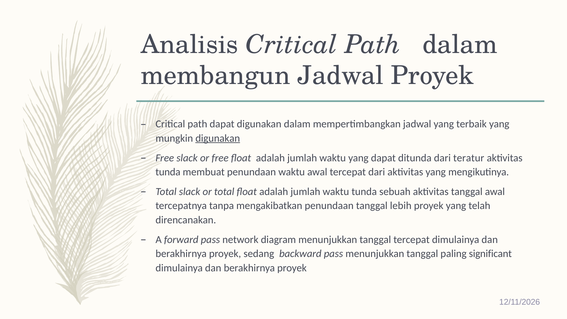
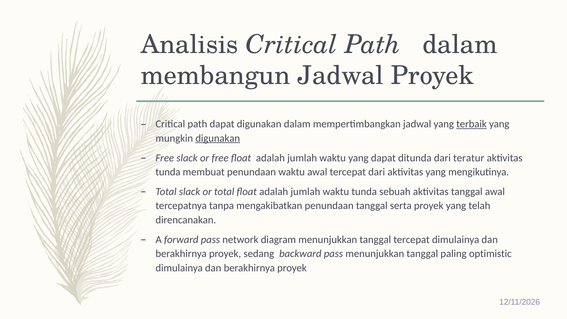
terbaik underline: none -> present (472, 124)
lebih: lebih -> serta (401, 206)
significant: significant -> optimistic (490, 254)
